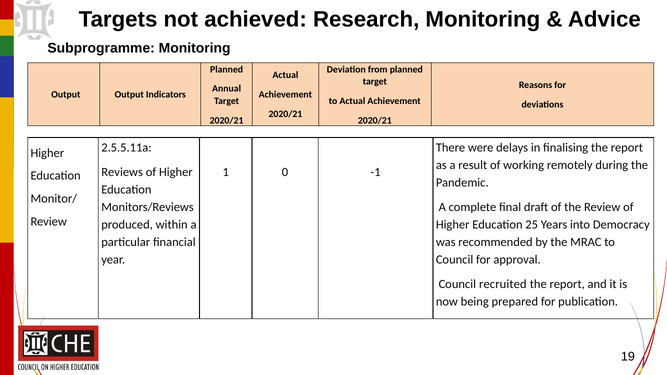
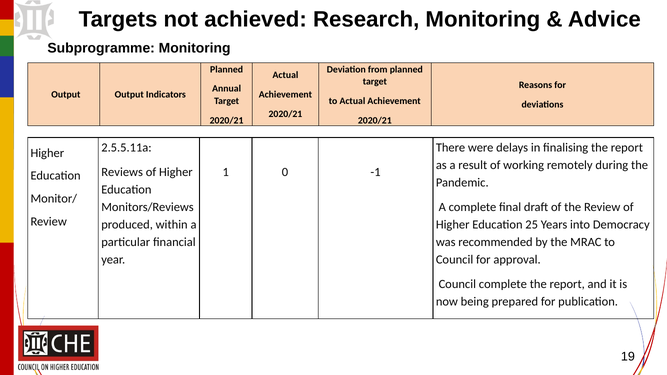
Council recruited: recruited -> complete (503, 284)
